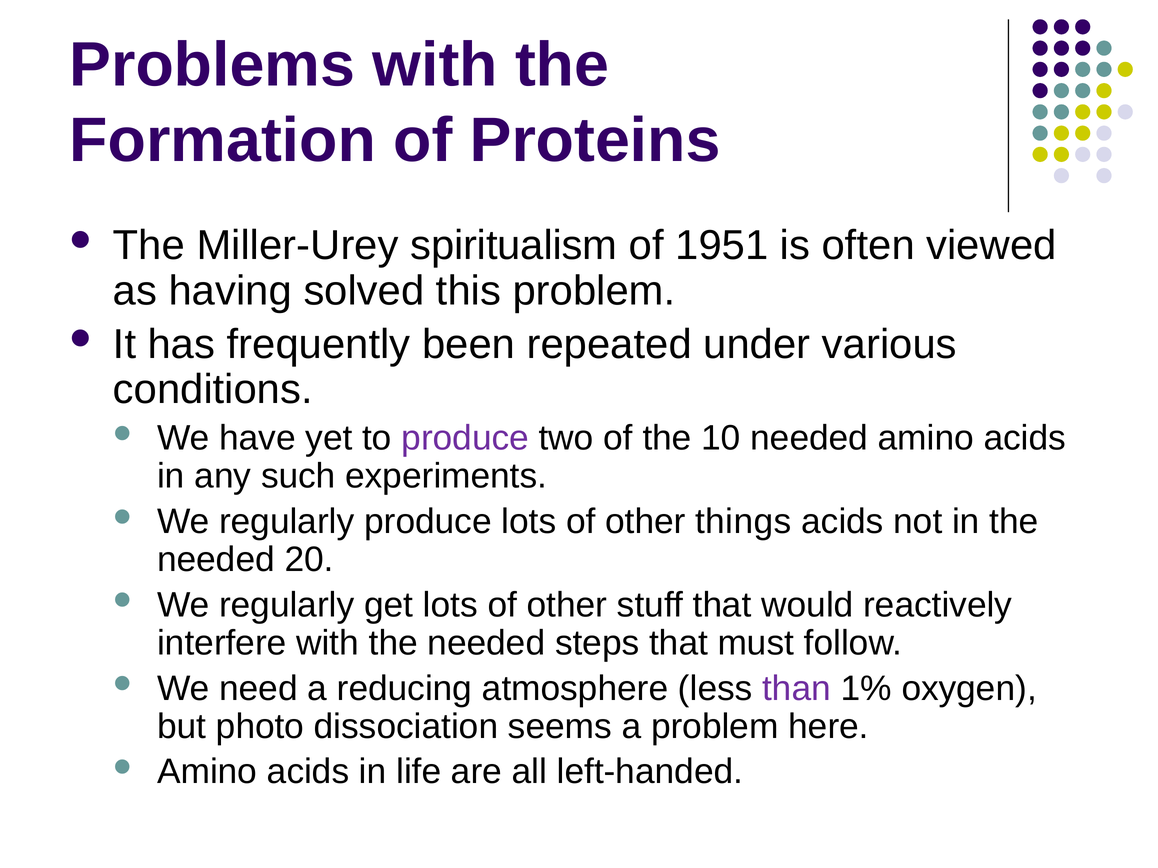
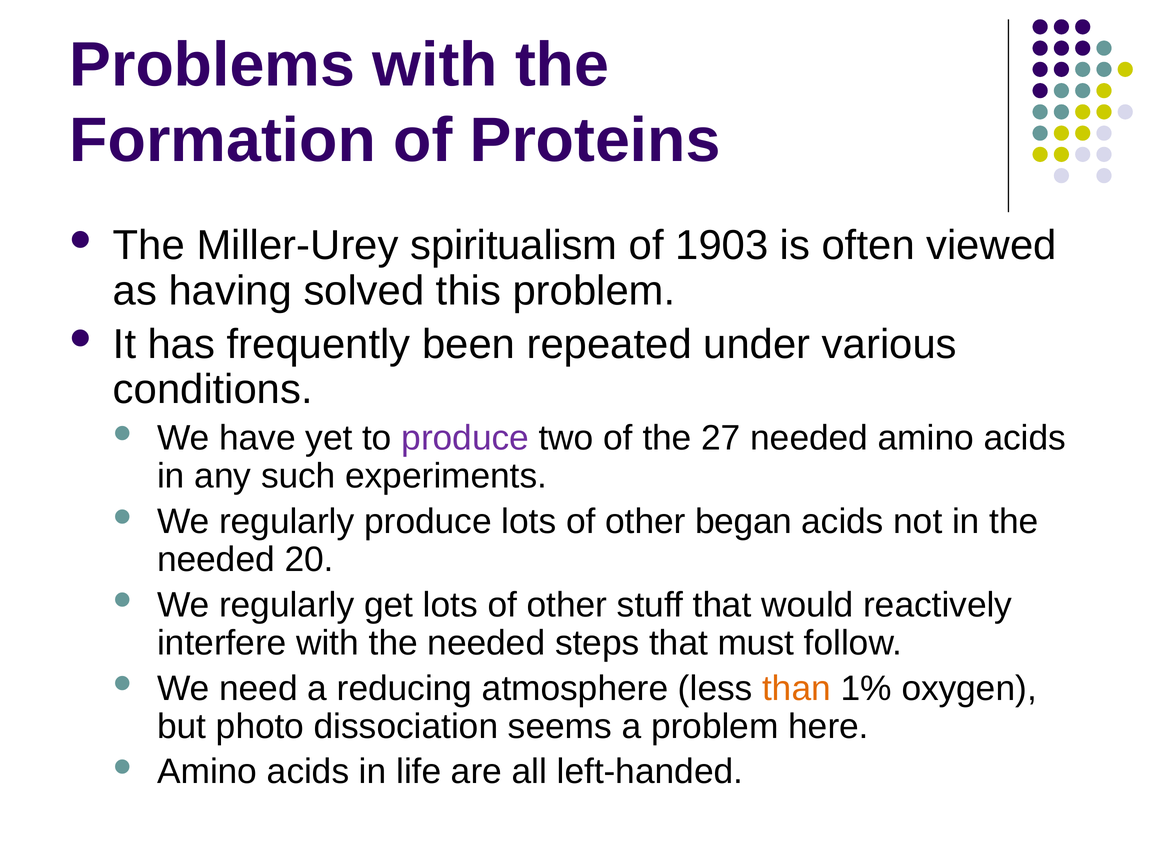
1951: 1951 -> 1903 (722, 246)
10: 10 -> 27 (721, 438)
things: things -> began (744, 522)
than colour: purple -> orange (797, 689)
